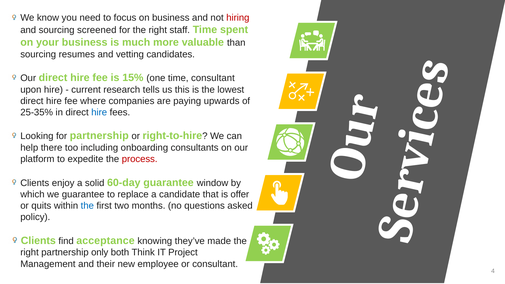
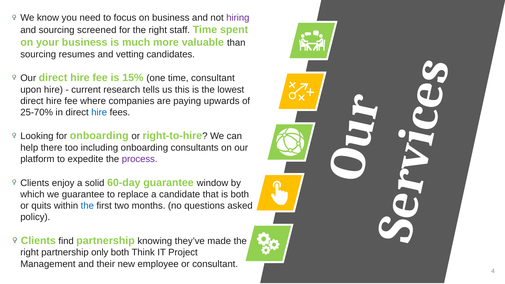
hiring colour: red -> purple (238, 18)
25-35%: 25-35% -> 25-70% (37, 112)
for partnership: partnership -> onboarding (99, 136)
process colour: red -> purple (140, 159)
is offer: offer -> both (240, 194)
find acceptance: acceptance -> partnership (106, 241)
